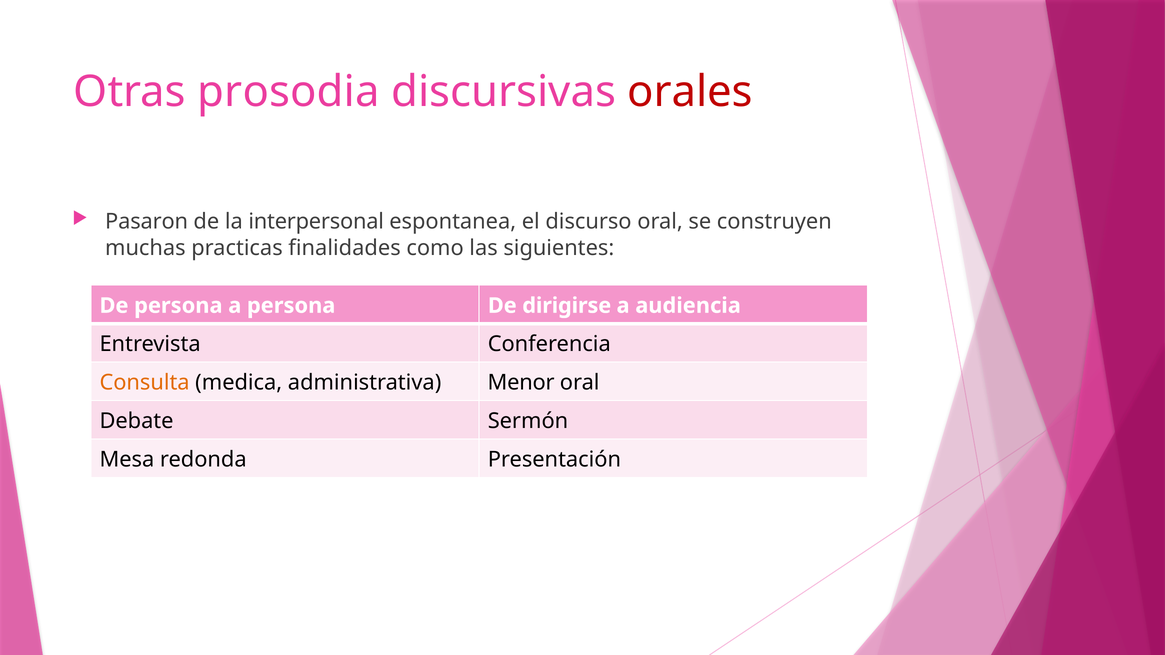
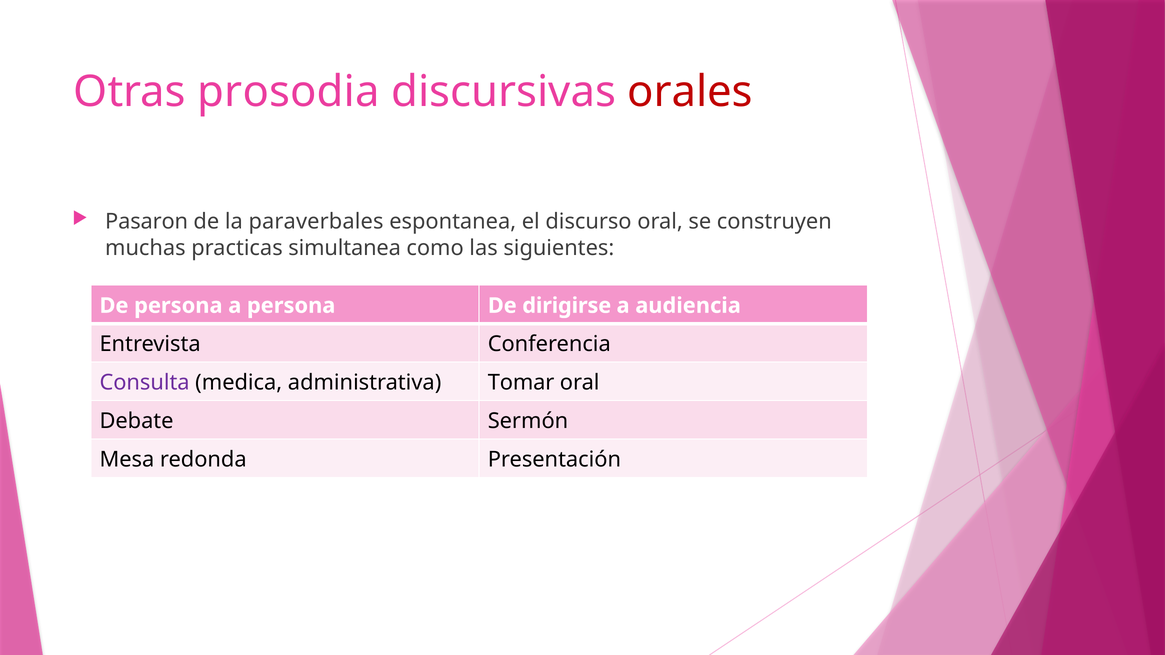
interpersonal: interpersonal -> paraverbales (316, 222)
finalidades: finalidades -> simultanea (345, 248)
Consulta colour: orange -> purple (145, 383)
Menor: Menor -> Tomar (521, 383)
